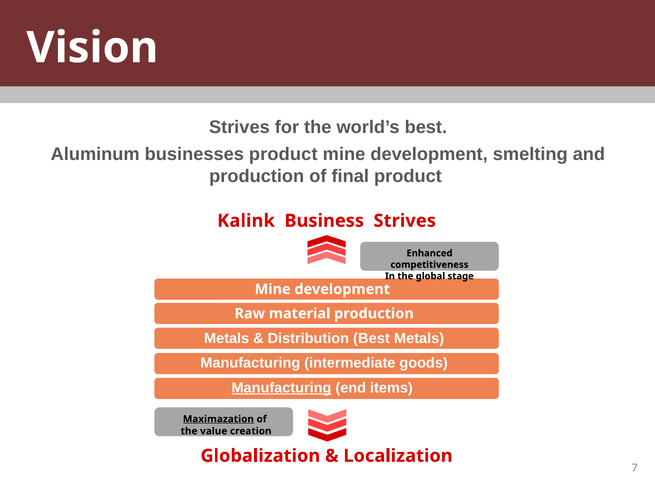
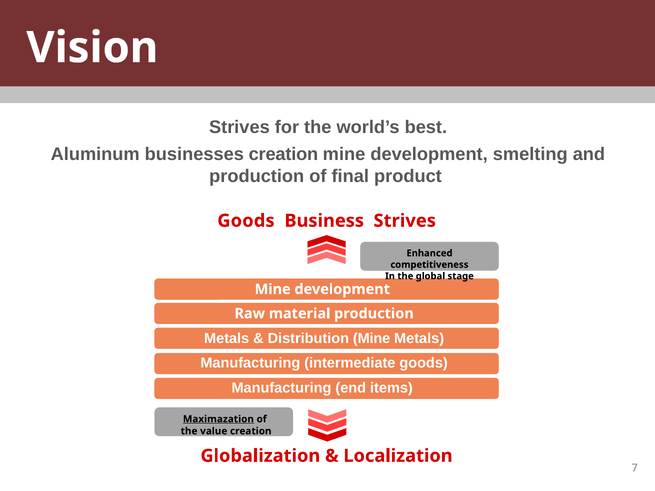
businesses product: product -> creation (283, 155)
Kalink: Kalink -> Goods (246, 221)
Distribution Best: Best -> Mine (372, 339)
Manufacturing underline: present -> none (281, 388)
